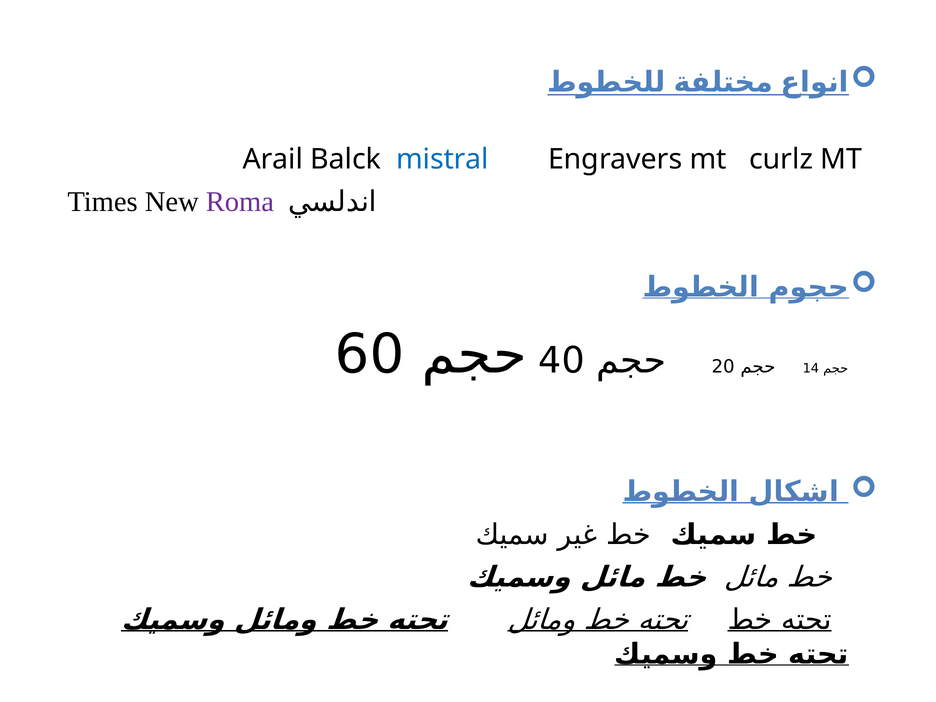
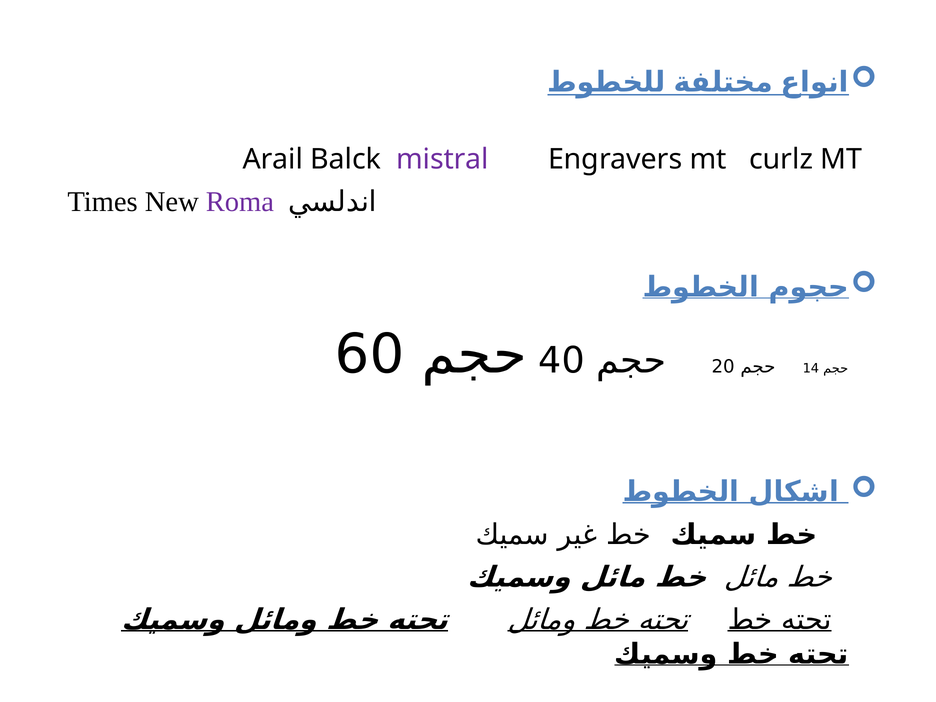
mistral colour: blue -> purple (442, 159)
